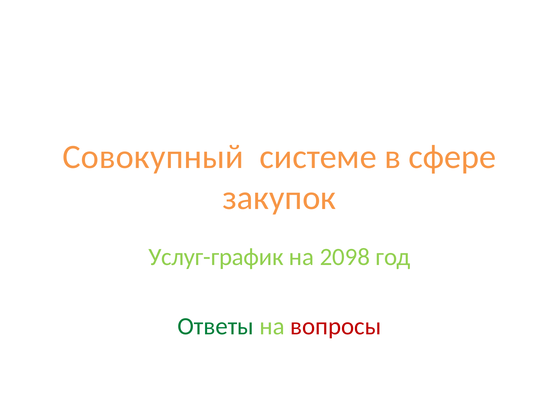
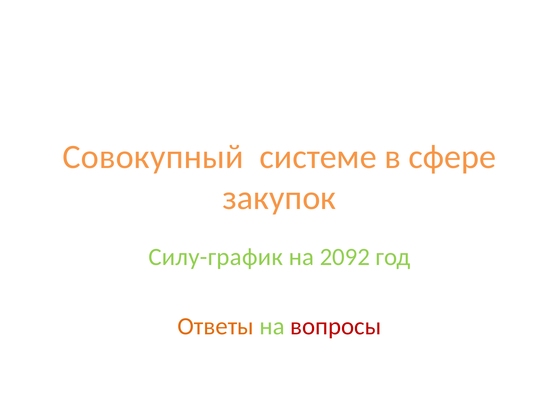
Услуг-график: Услуг-график -> Силу-график (216, 257)
2098: 2098 -> 2092 (345, 257)
Ответы colour: green -> orange (216, 327)
